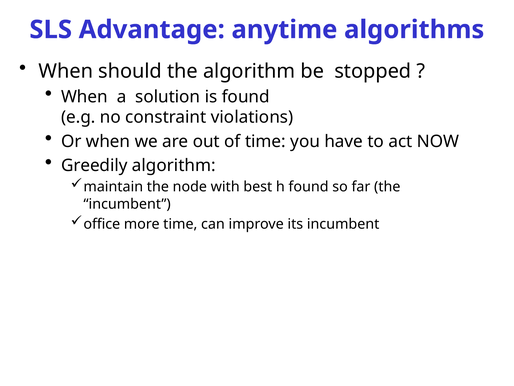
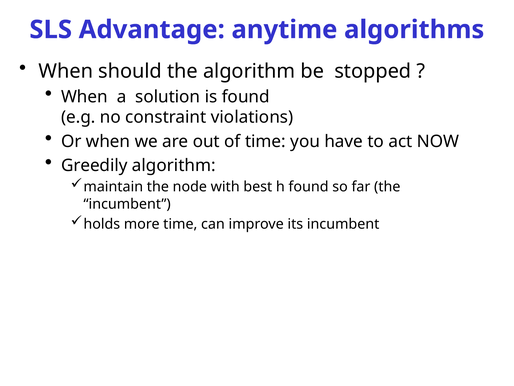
office: office -> holds (102, 224)
